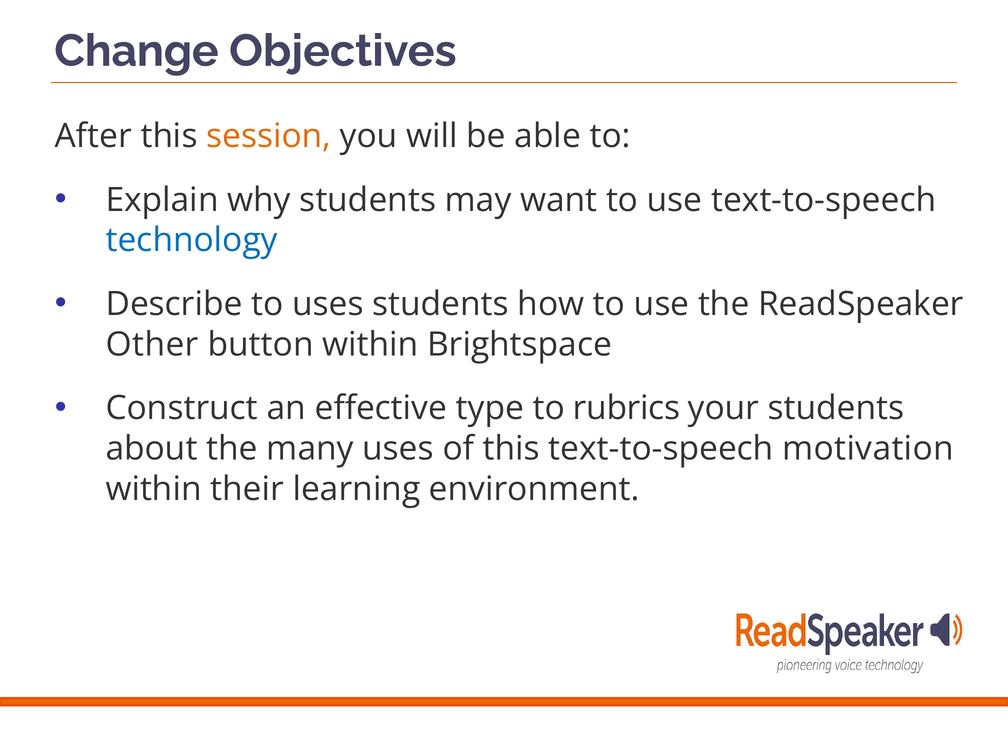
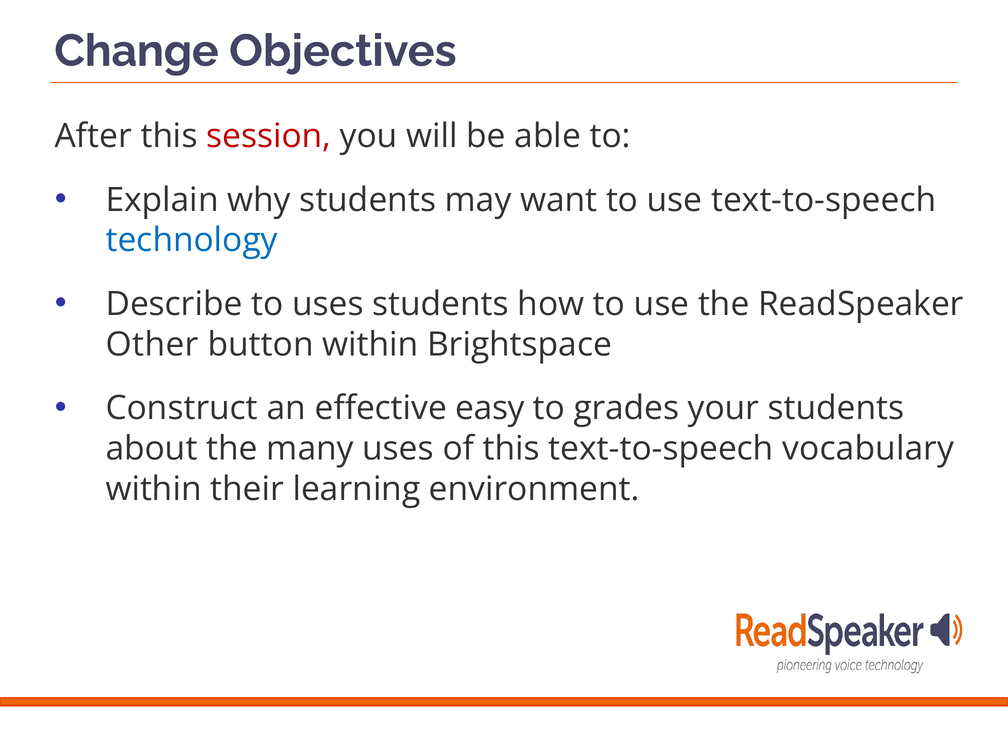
session colour: orange -> red (269, 136)
type: type -> easy (490, 408)
rubrics: rubrics -> grades (626, 408)
motivation: motivation -> vocabulary (868, 449)
